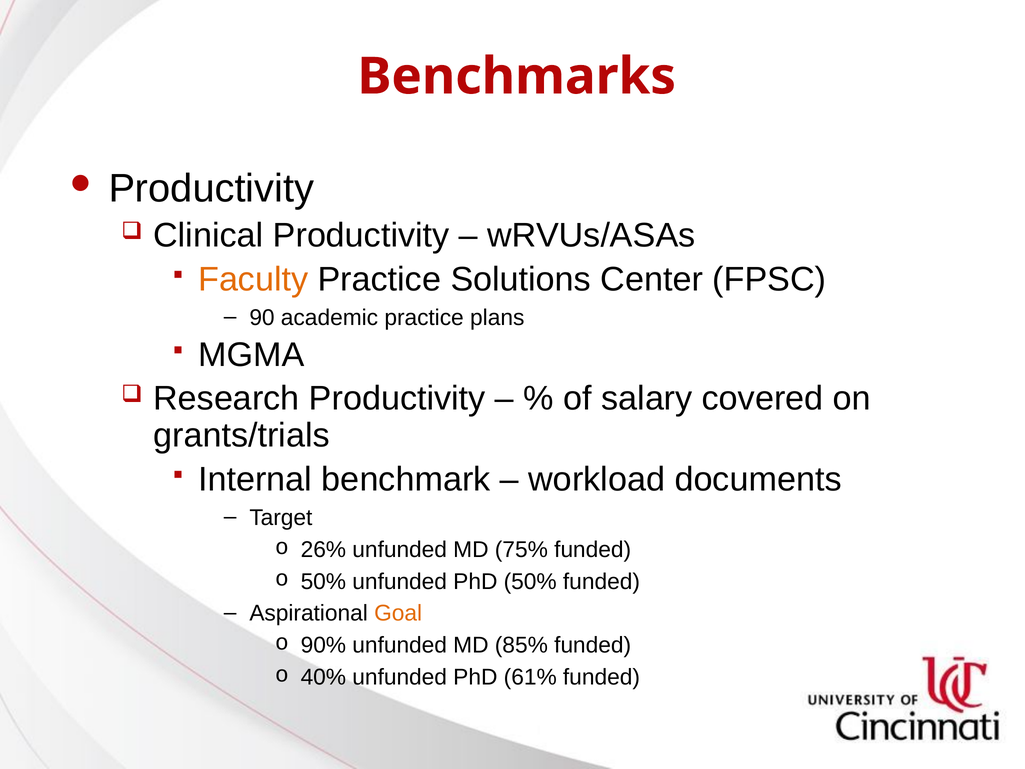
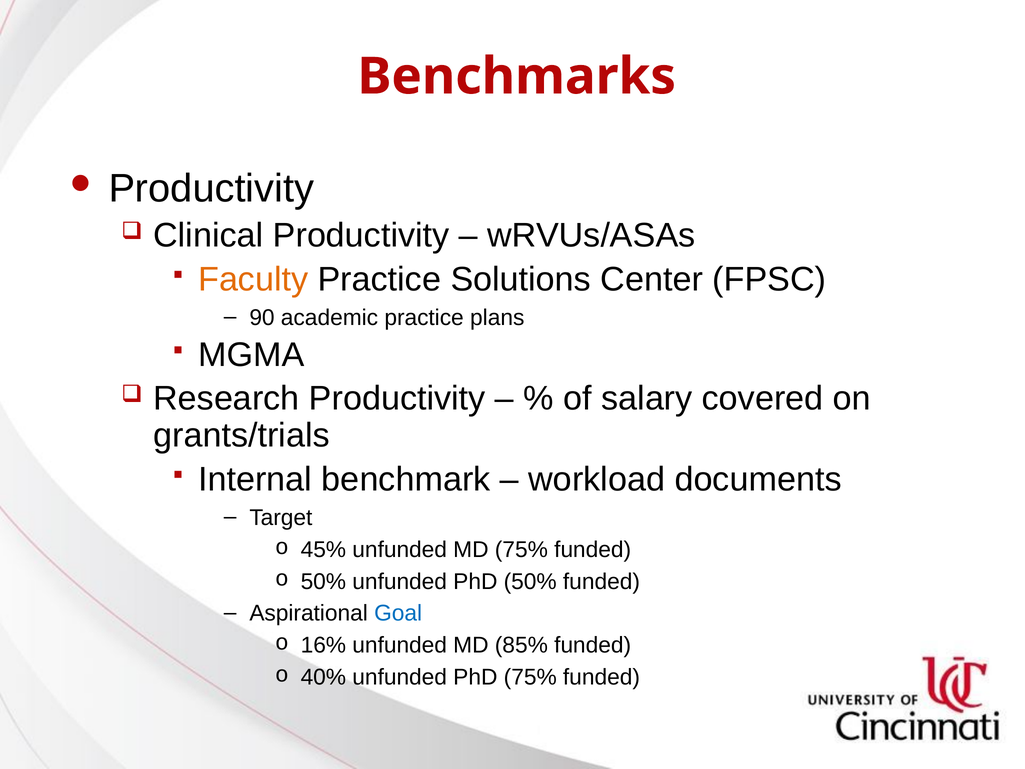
26%: 26% -> 45% (323, 549)
Goal colour: orange -> blue (398, 613)
90%: 90% -> 16% (323, 645)
PhD 61%: 61% -> 75% (530, 677)
